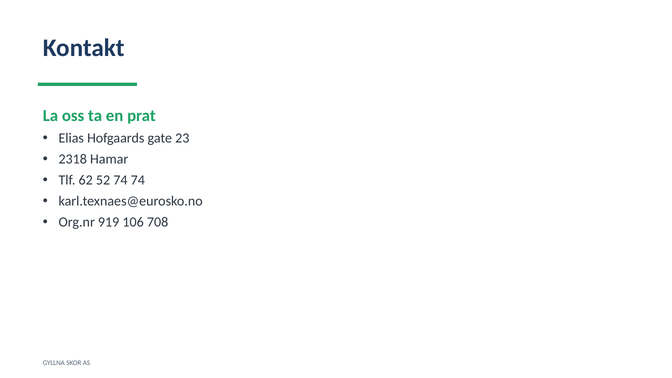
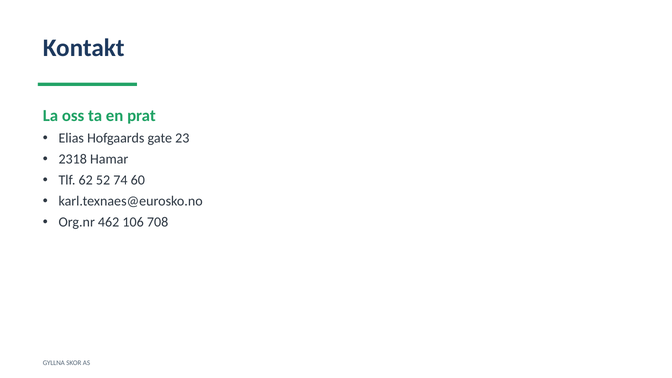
74 74: 74 -> 60 (138, 180)
919: 919 -> 462 (109, 222)
